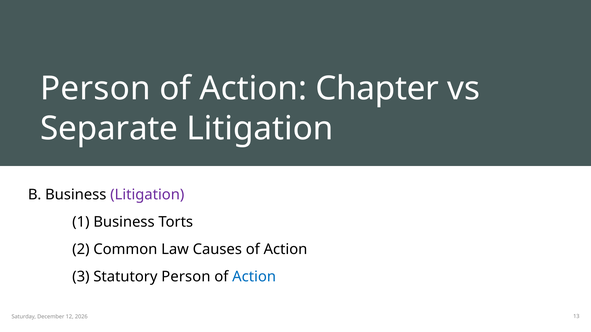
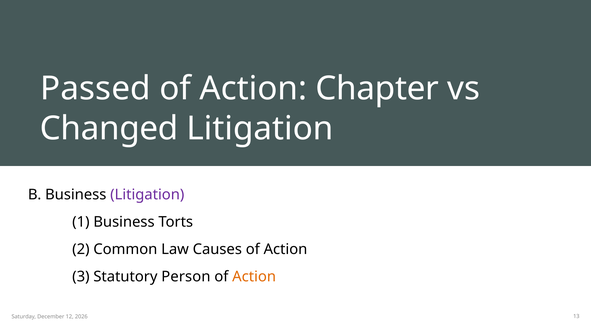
Person: Person -> Passed (95, 89)
Separate: Separate -> Changed (109, 129)
Action colour: blue -> orange (254, 277)
